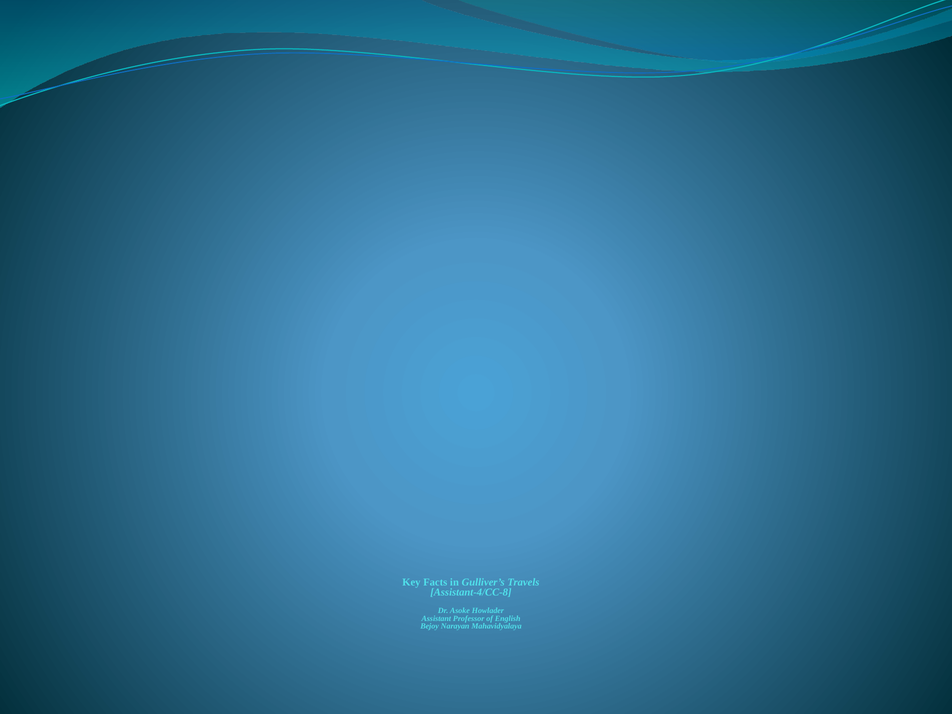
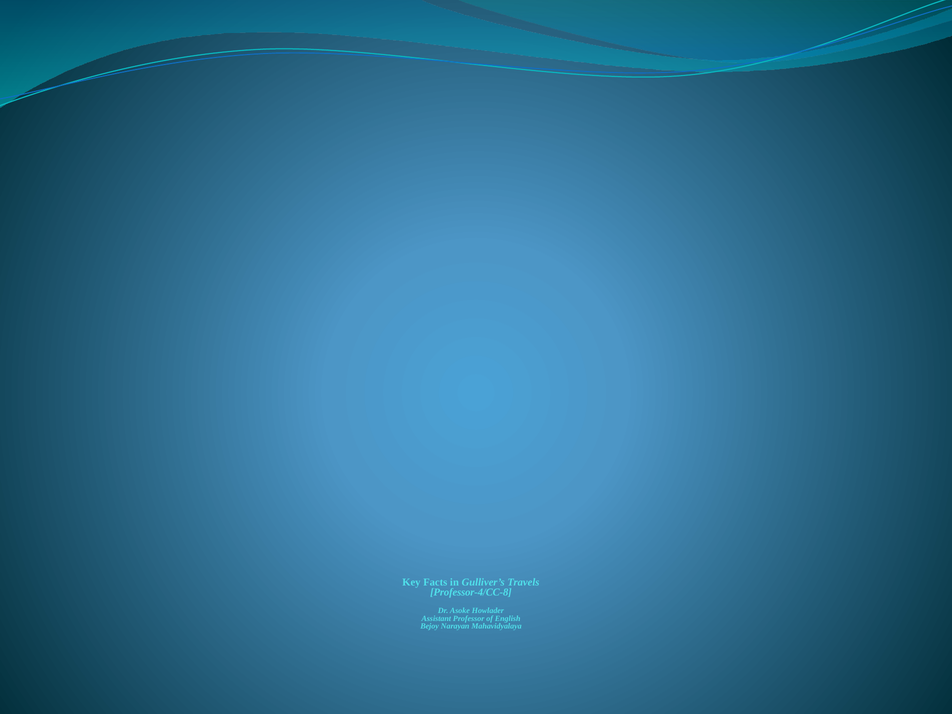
Assistant-4/CC-8: Assistant-4/CC-8 -> Professor-4/CC-8 (471, 592)
